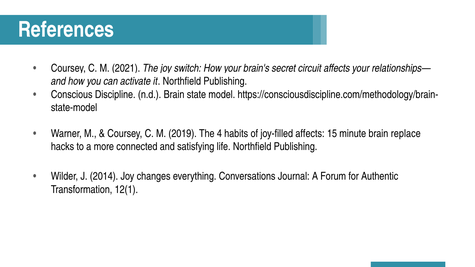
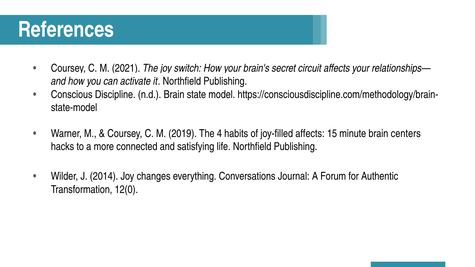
replace: replace -> centers (406, 134)
12(1: 12(1 -> 12(0 (126, 190)
